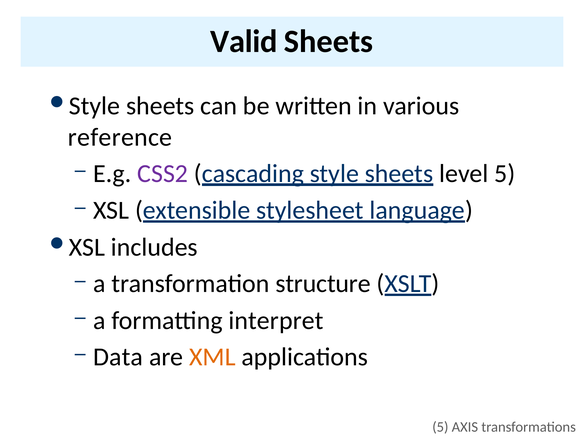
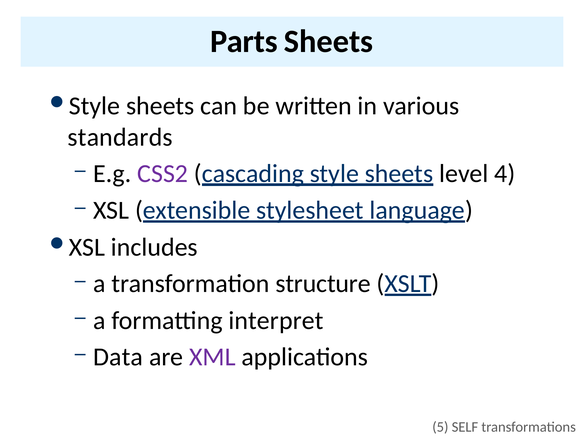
Valid: Valid -> Parts (244, 41)
reference: reference -> standards (120, 137)
level 5: 5 -> 4 (505, 173)
XML colour: orange -> purple (212, 357)
AXIS: AXIS -> SELF (465, 427)
